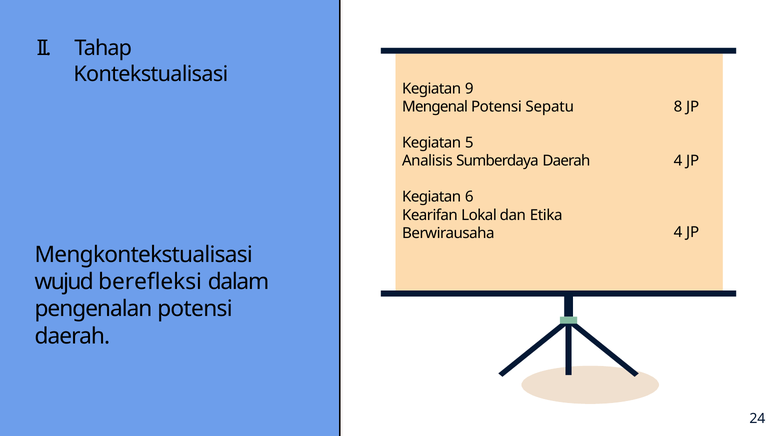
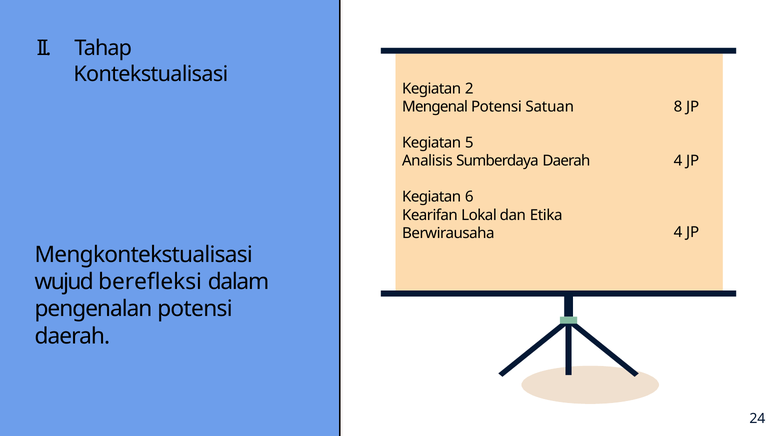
9: 9 -> 2 (469, 89)
Sepatu: Sepatu -> Satuan (550, 107)
